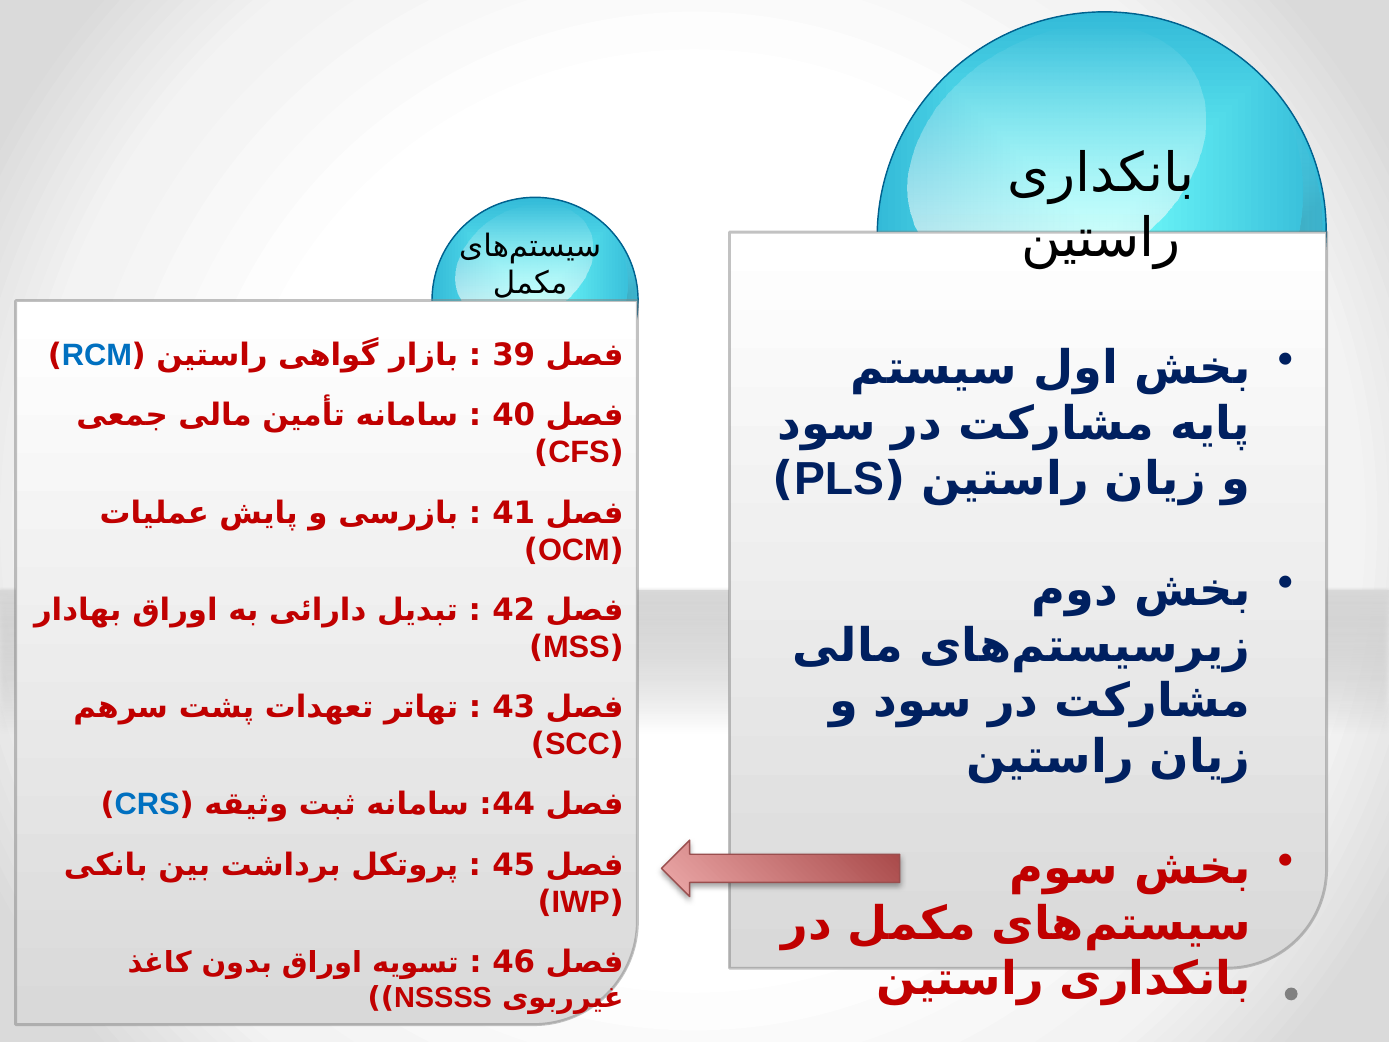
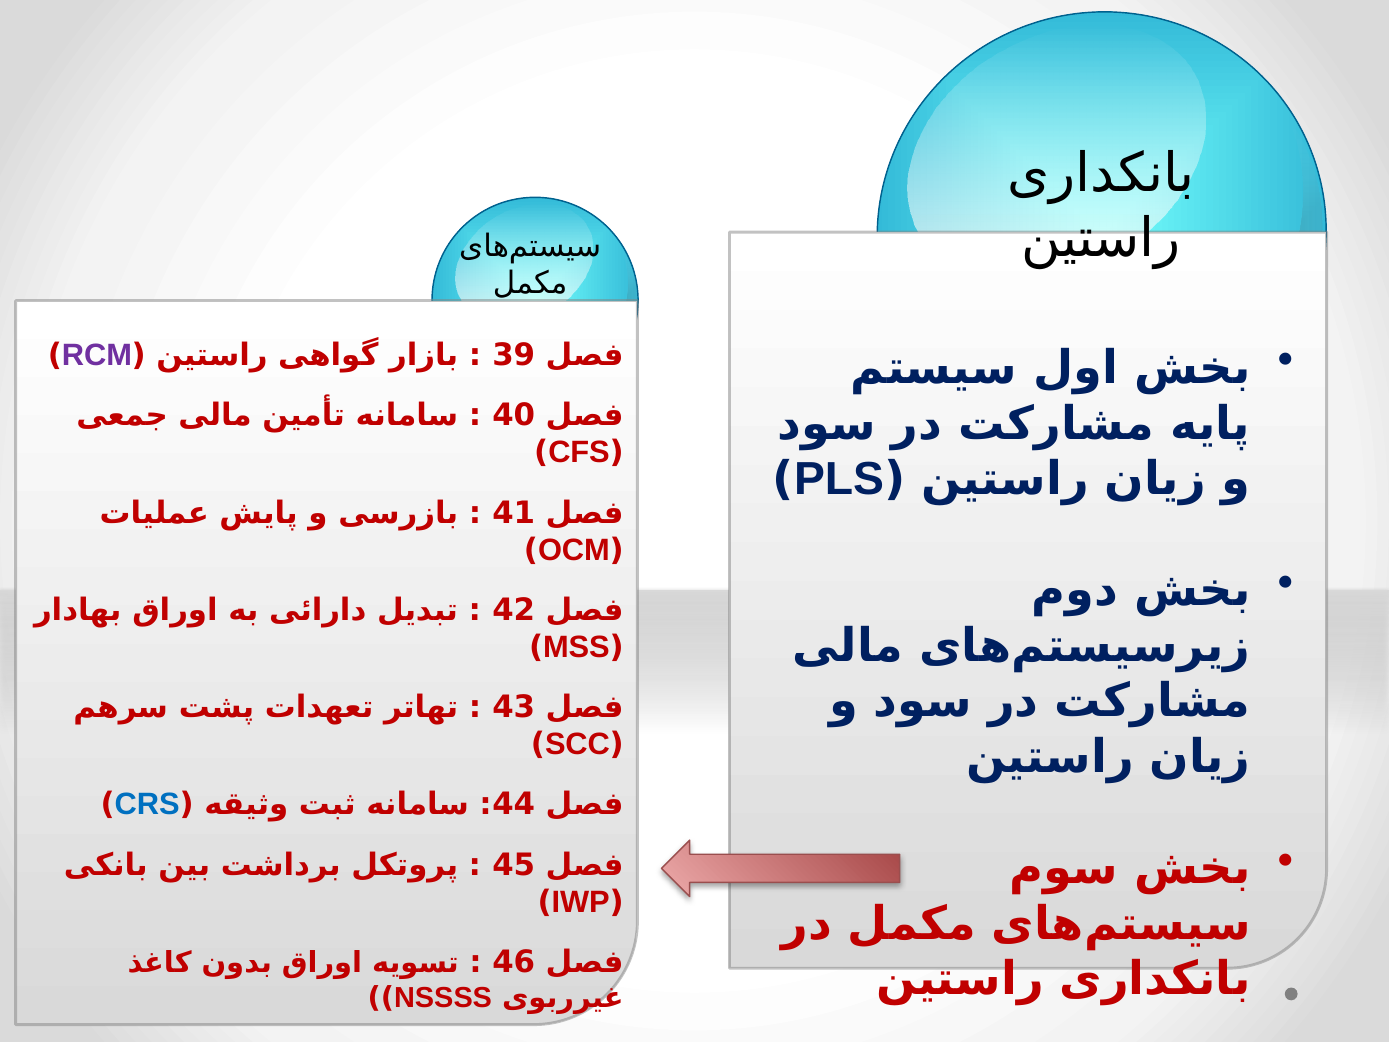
RCM colour: blue -> purple (97, 355)
